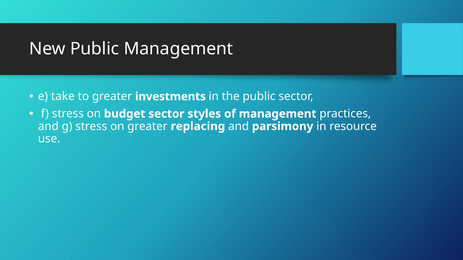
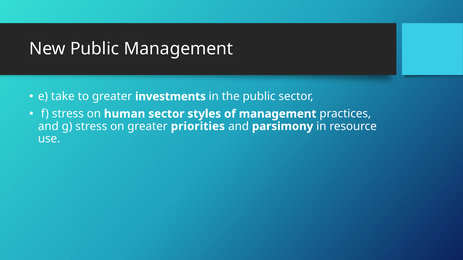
budget: budget -> human (125, 114)
replacing: replacing -> priorities (198, 126)
